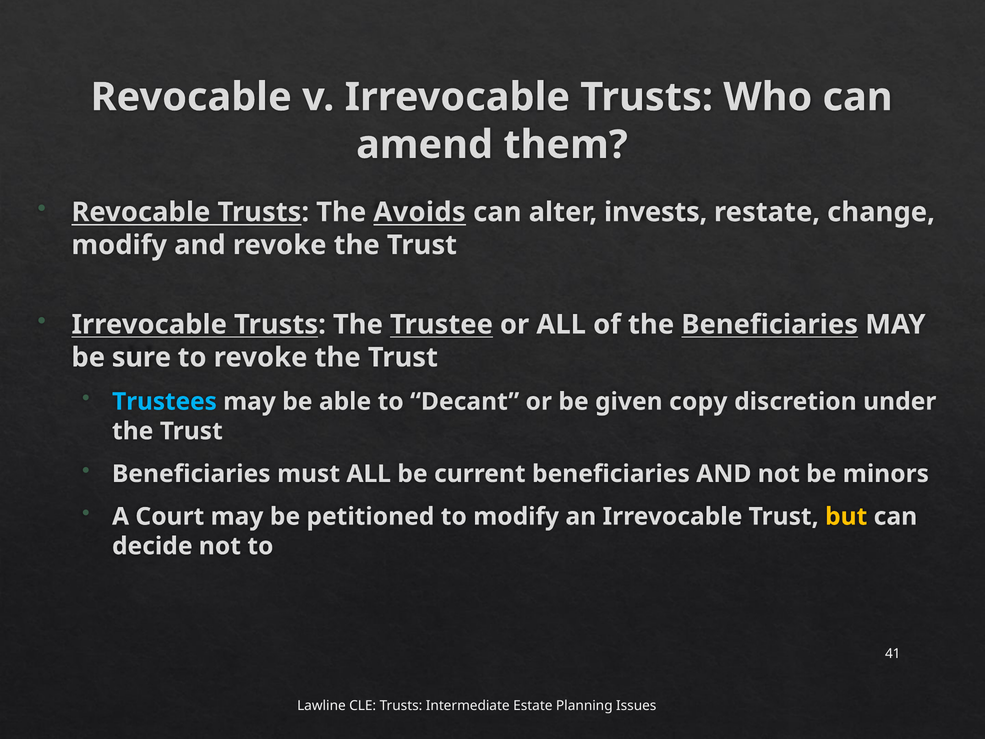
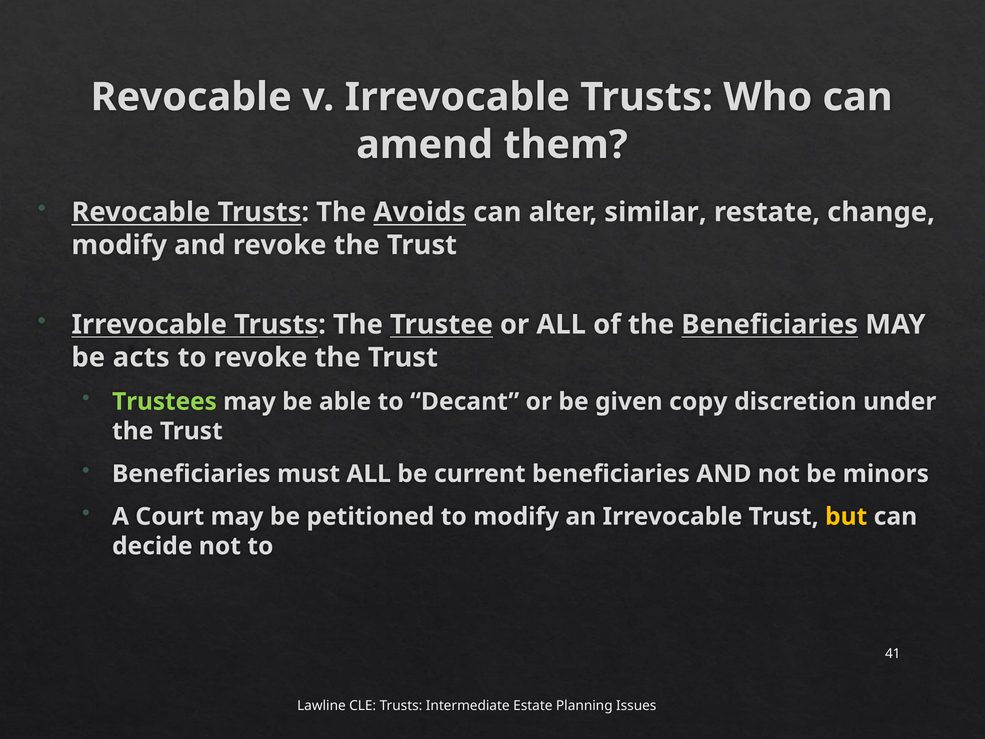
invests: invests -> similar (655, 212)
sure: sure -> acts (141, 357)
Trustees colour: light blue -> light green (164, 401)
